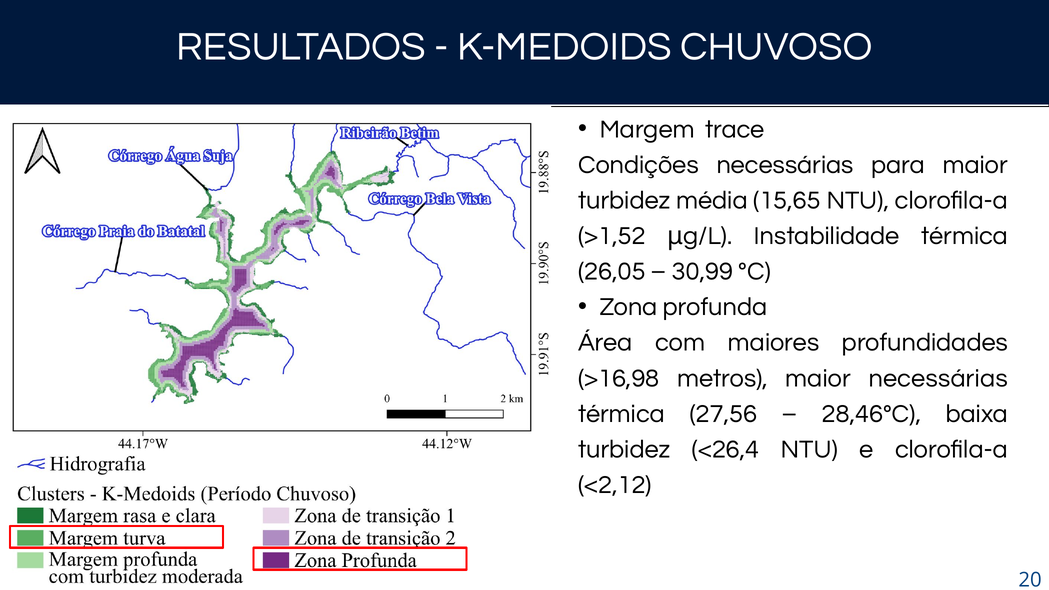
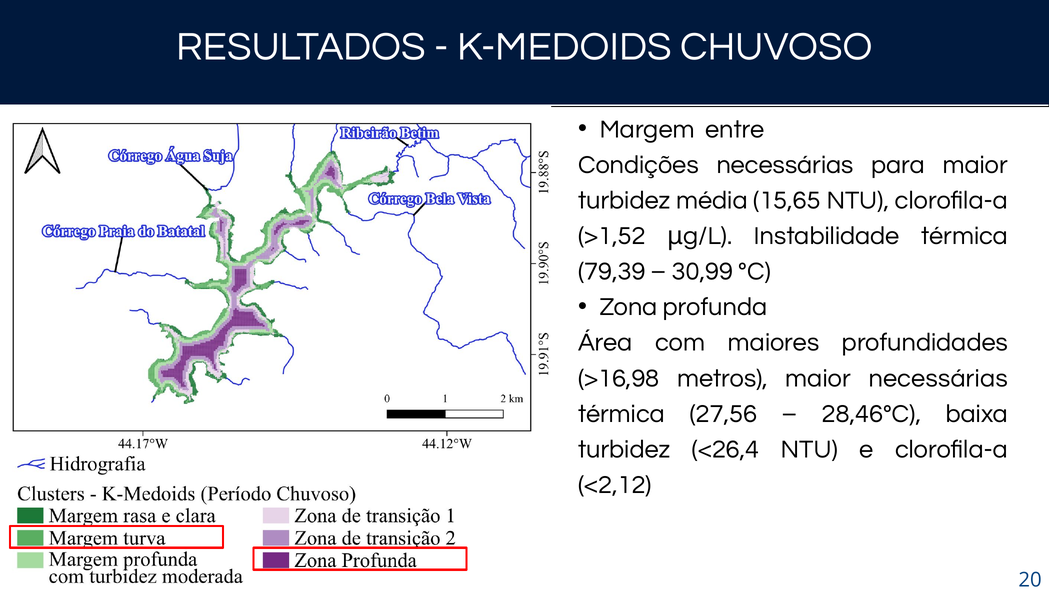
trace: trace -> entre (735, 129)
26,05: 26,05 -> 79,39 (612, 272)
